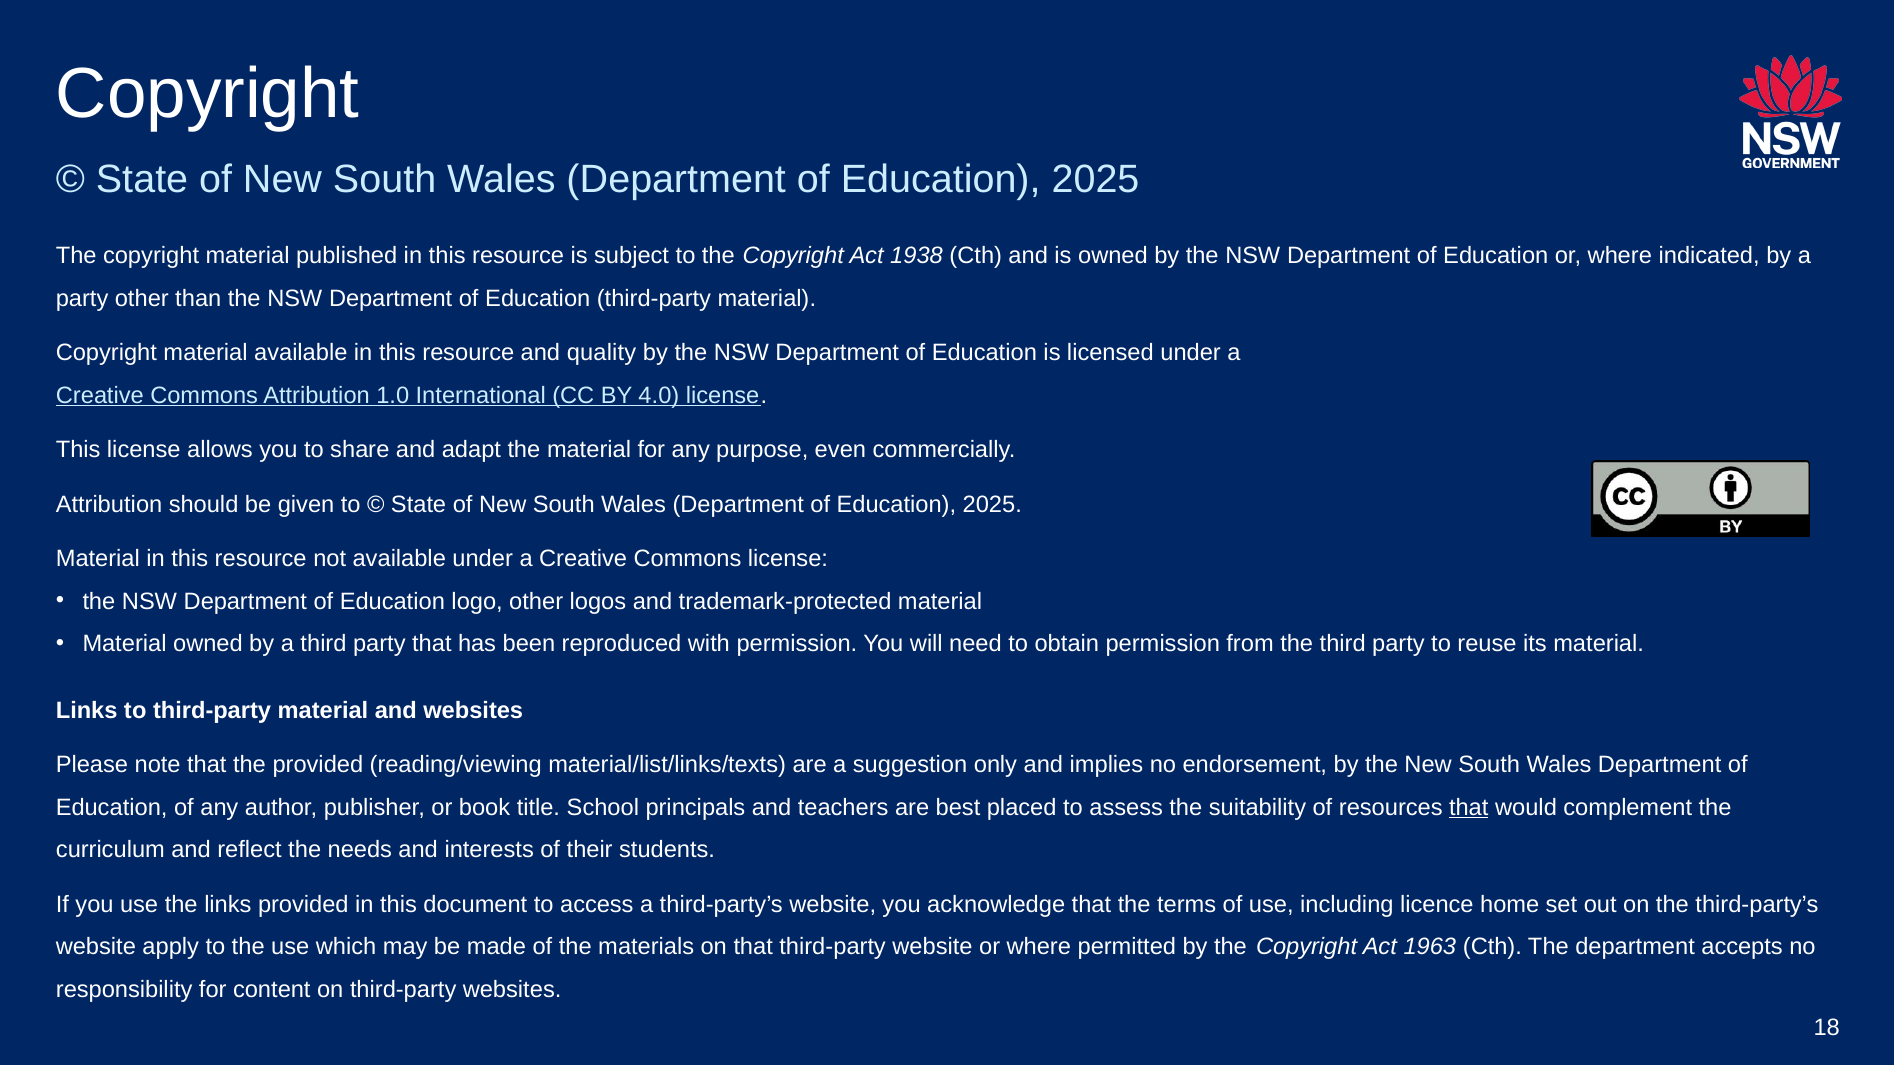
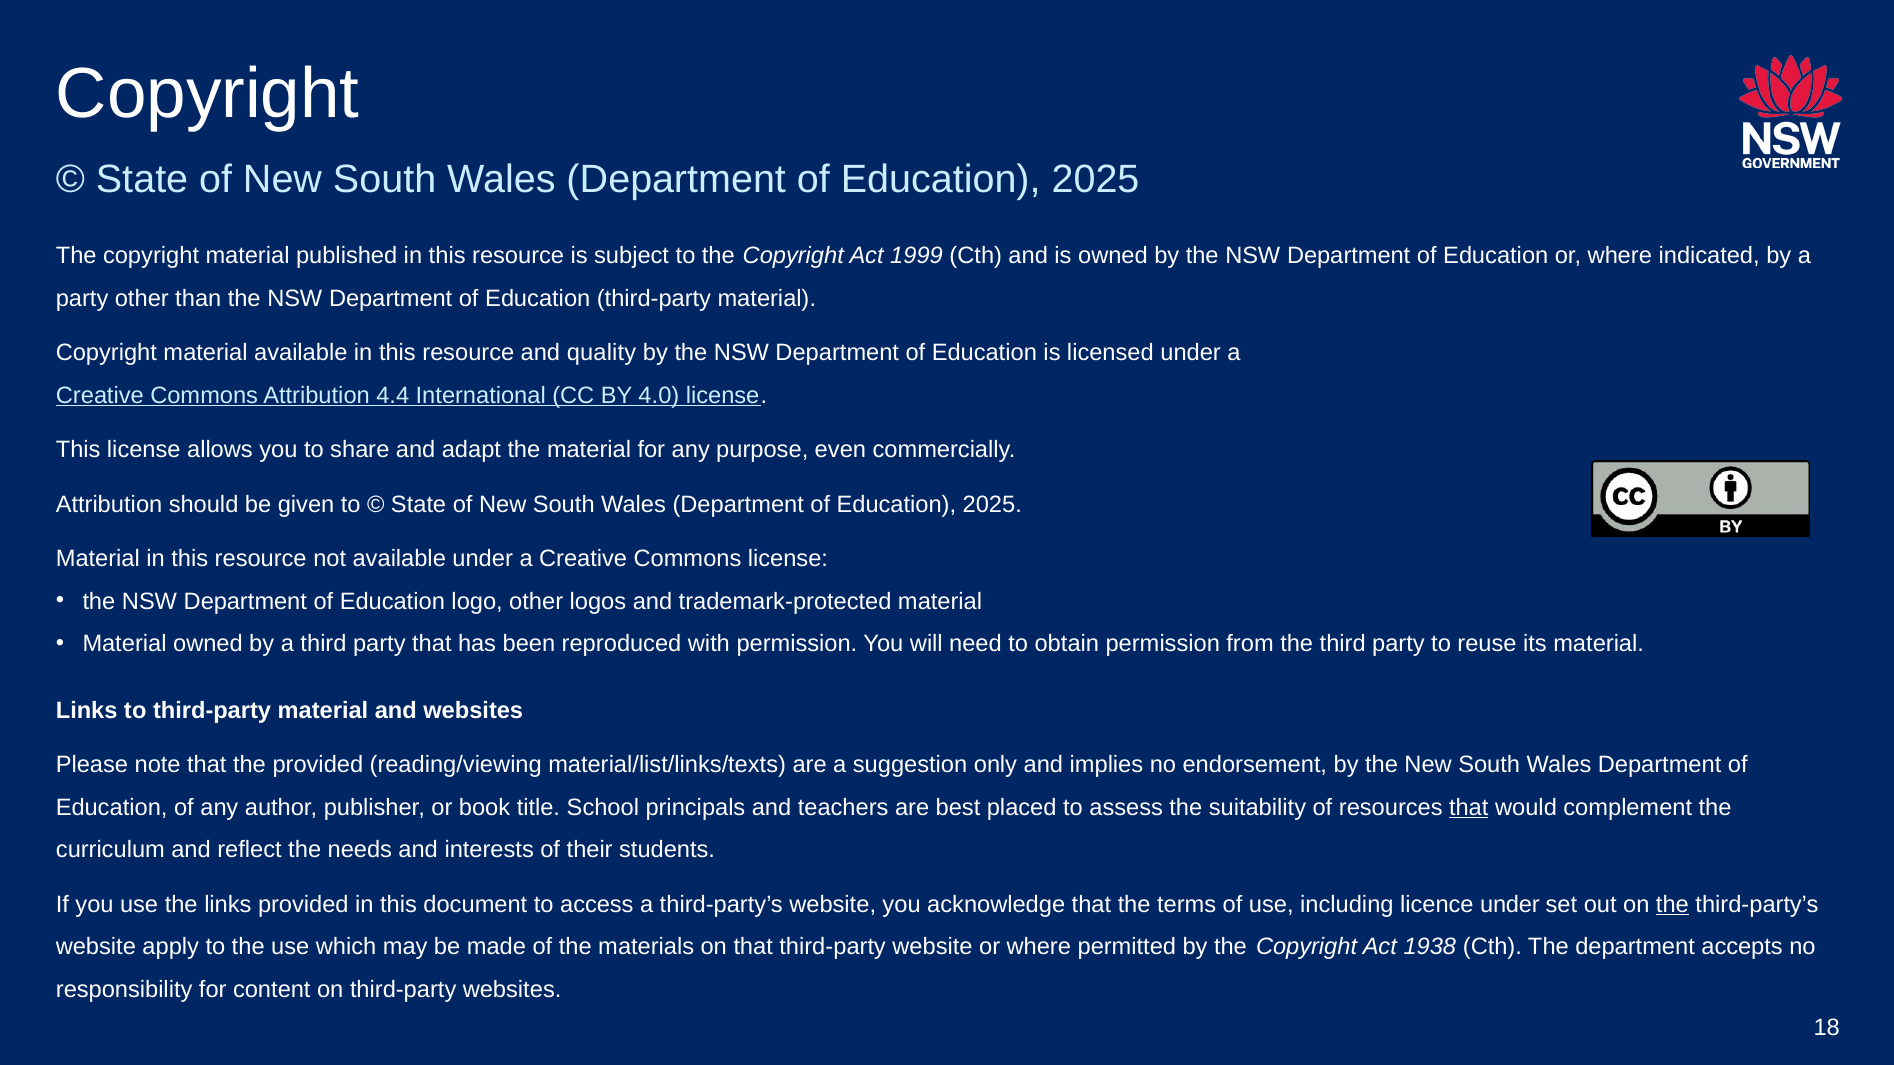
1938: 1938 -> 1999 (917, 256)
1.0: 1.0 -> 4.4 (393, 396)
licence home: home -> under (1510, 905)
the underline: none -> present (1672, 905)
1963: 1963 -> 1938 (1430, 947)
